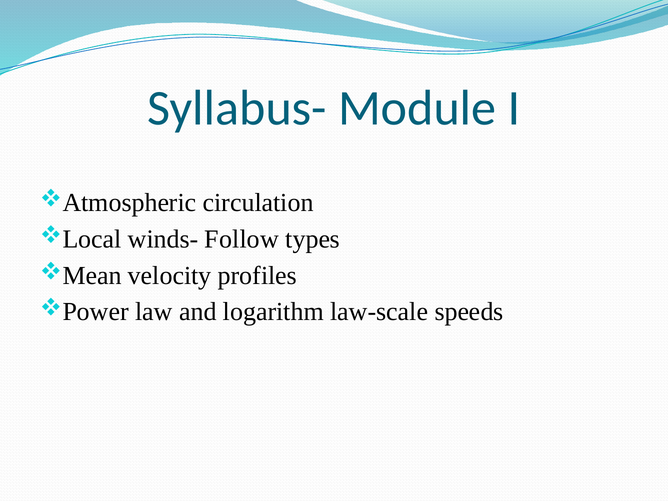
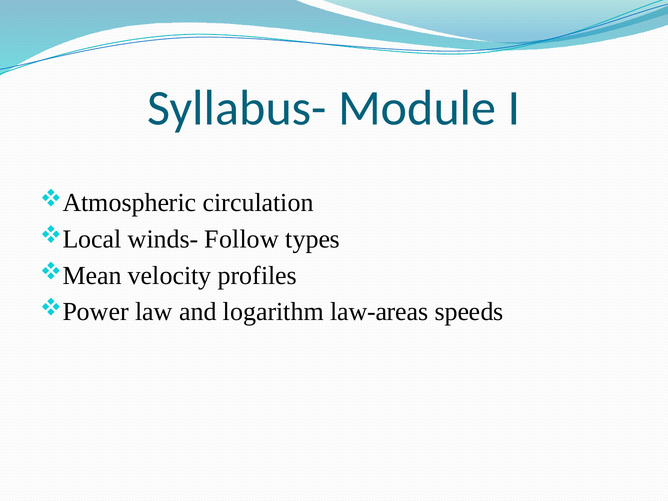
law-scale: law-scale -> law-areas (379, 312)
